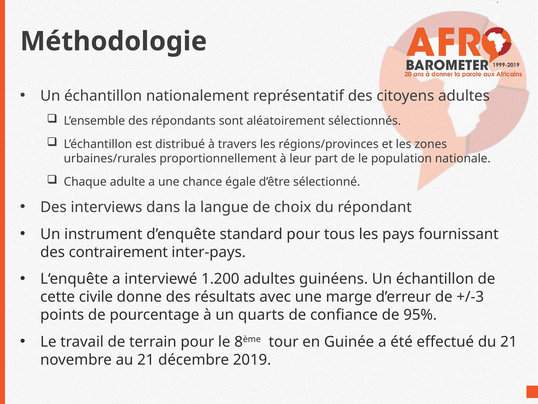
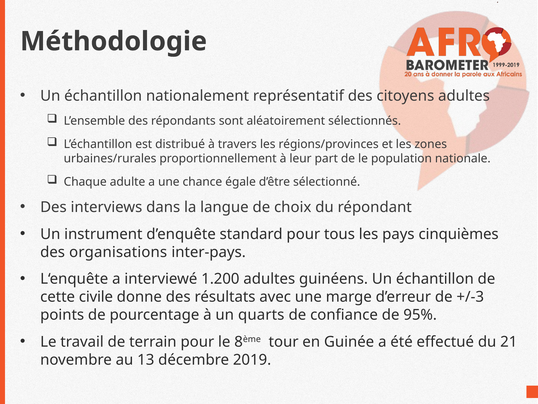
fournissant: fournissant -> cinquièmes (459, 234)
contrairement: contrairement -> organisations (118, 252)
au 21: 21 -> 13 (146, 359)
